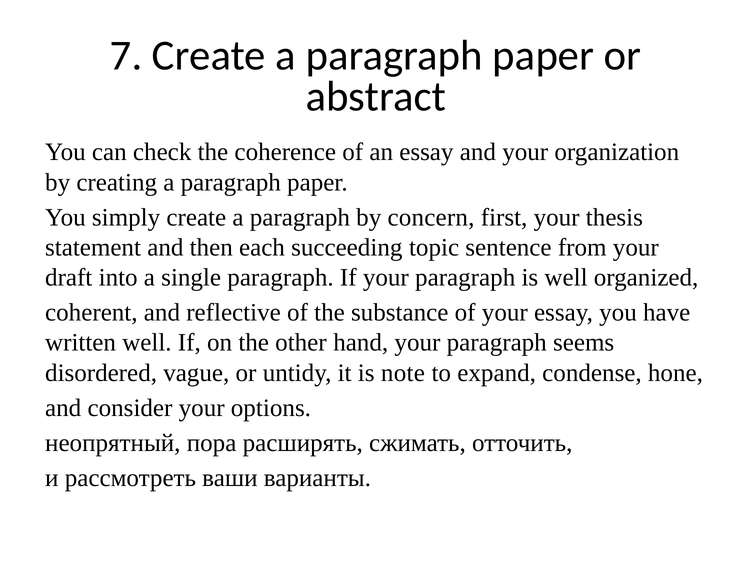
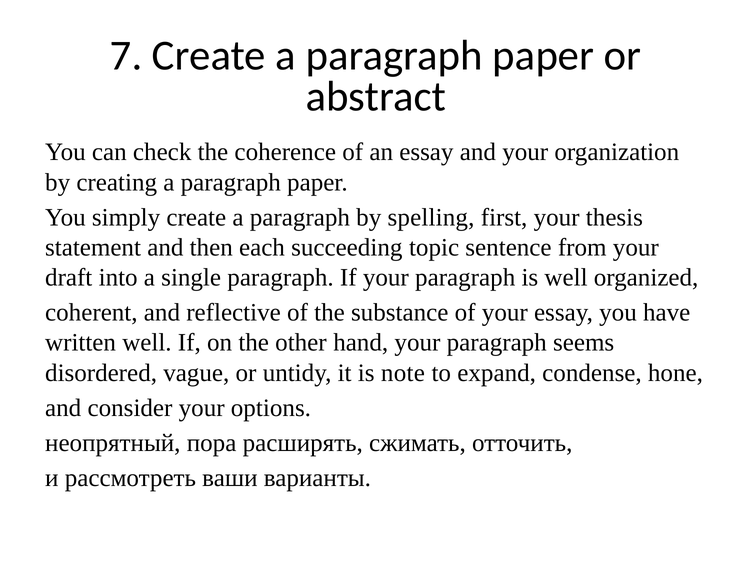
concern: concern -> spelling (431, 217)
